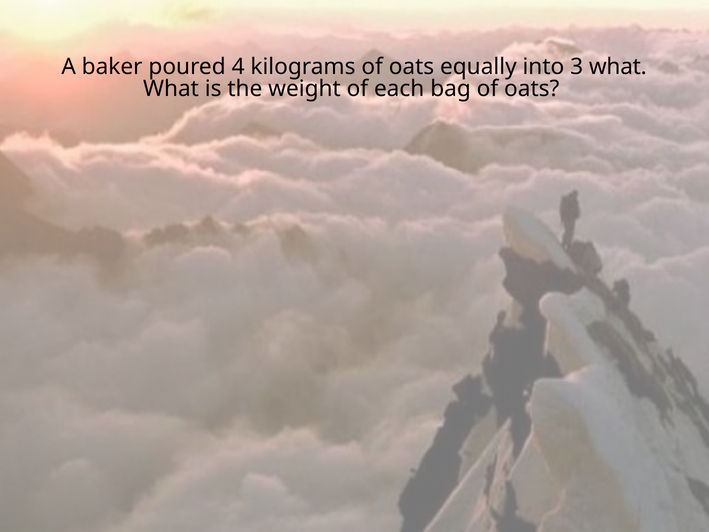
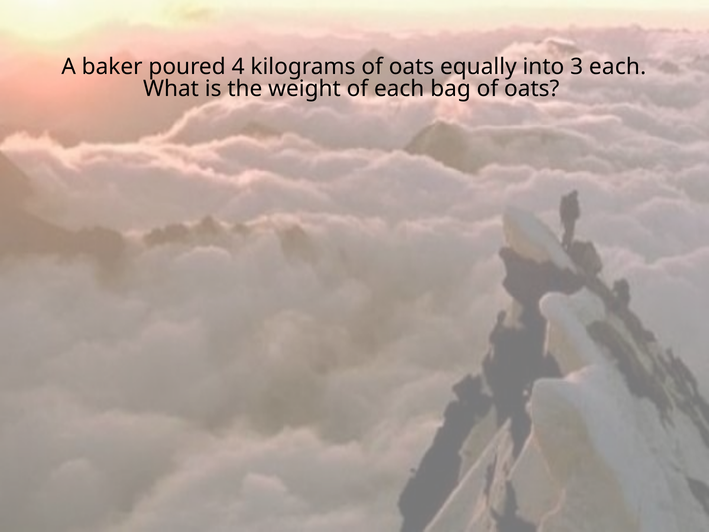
3 what: what -> each (618, 67)
